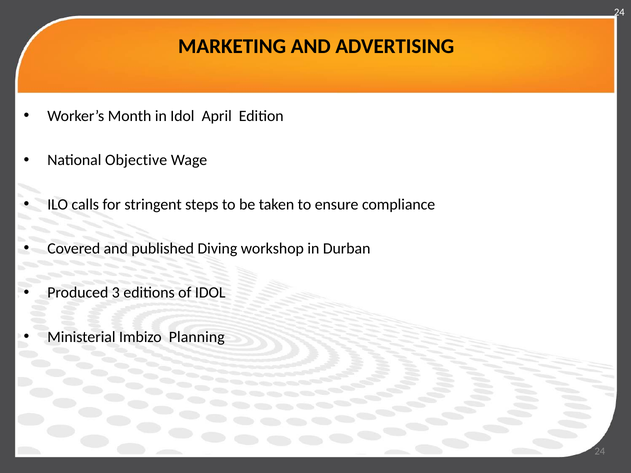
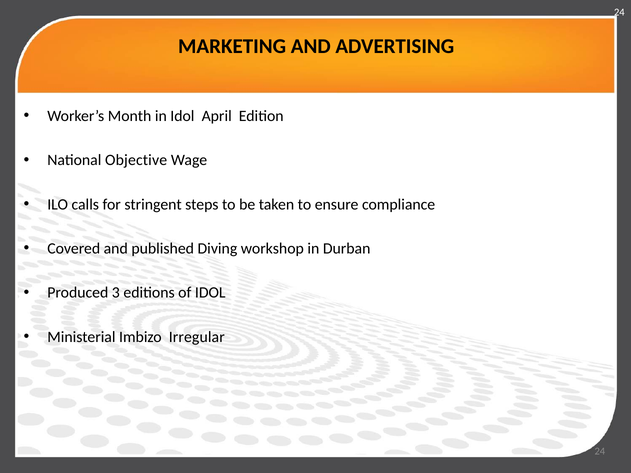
Planning: Planning -> Irregular (197, 337)
